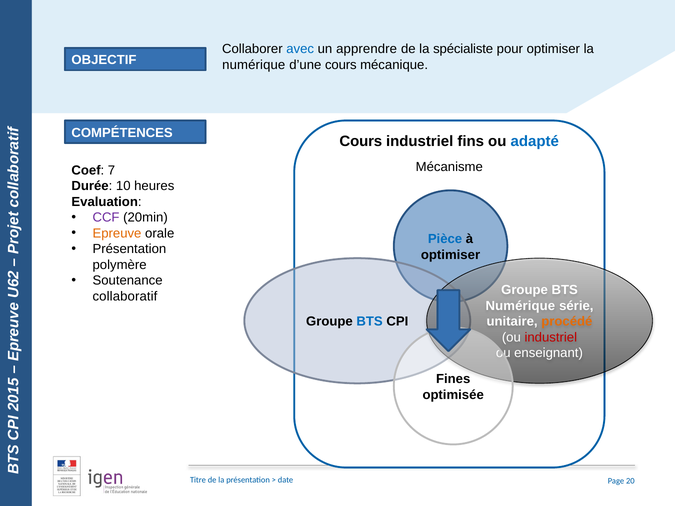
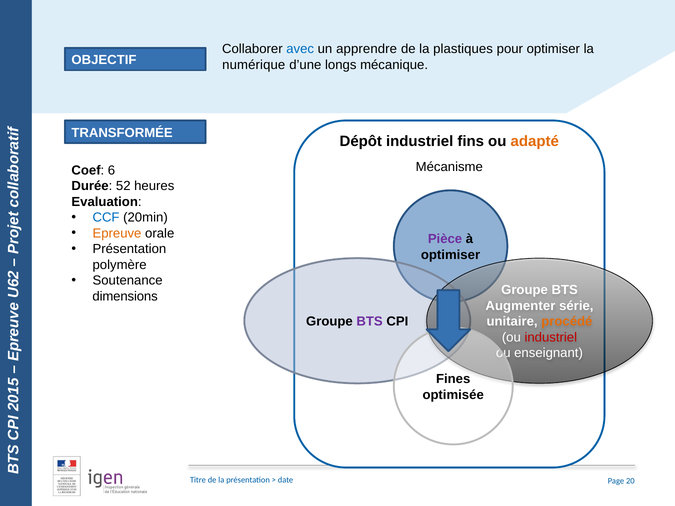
spécialiste: spécialiste -> plastiques (463, 49)
d’une cours: cours -> longs (341, 65)
COMPÉTENCES: COMPÉTENCES -> TRANSFORMÉE (122, 133)
Cours: Cours -> Dépôt (361, 141)
adapté colour: blue -> orange (535, 141)
Coef 7: 7 -> 6 (112, 170)
10: 10 -> 52 (123, 186)
CCF colour: purple -> blue (106, 218)
Pièce colour: blue -> purple (445, 239)
collaboratif: collaboratif -> dimensions (125, 296)
Numérique: Numérique -> Augmenter (520, 306)
BTS colour: blue -> purple (370, 322)
